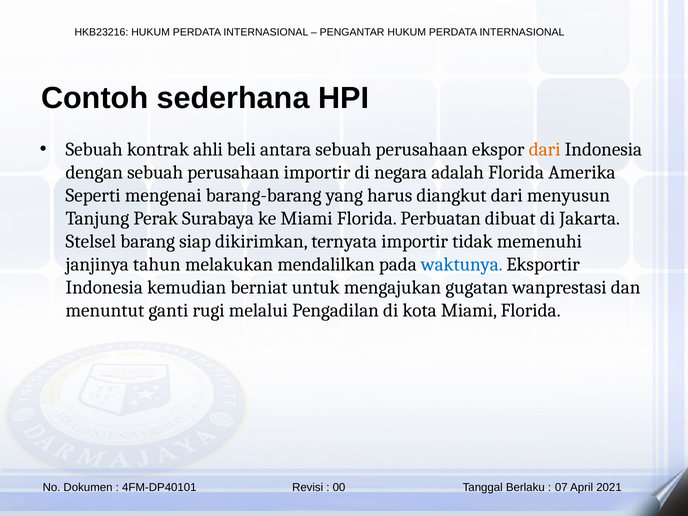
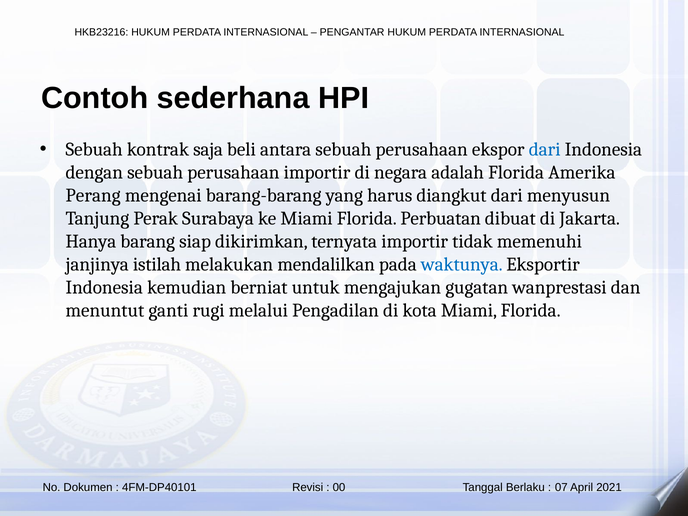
ahli: ahli -> saja (208, 150)
dari colour: orange -> blue (545, 150)
Seperti: Seperti -> Perang (93, 195)
Stelsel: Stelsel -> Hanya (91, 241)
tahun: tahun -> istilah (157, 264)
